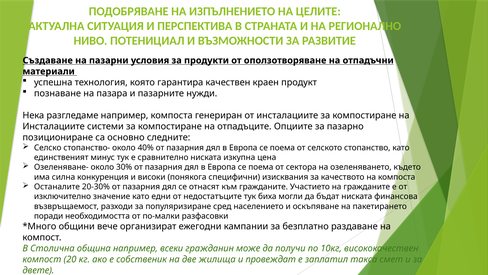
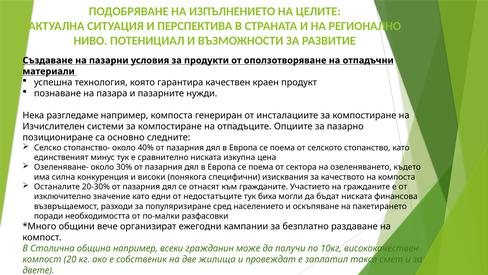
Инсталациите: Инсталациите -> Изчислителен (54, 126)
